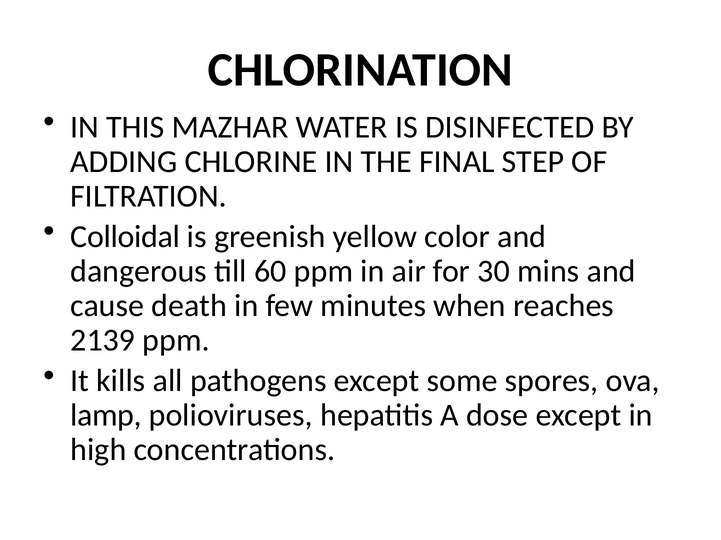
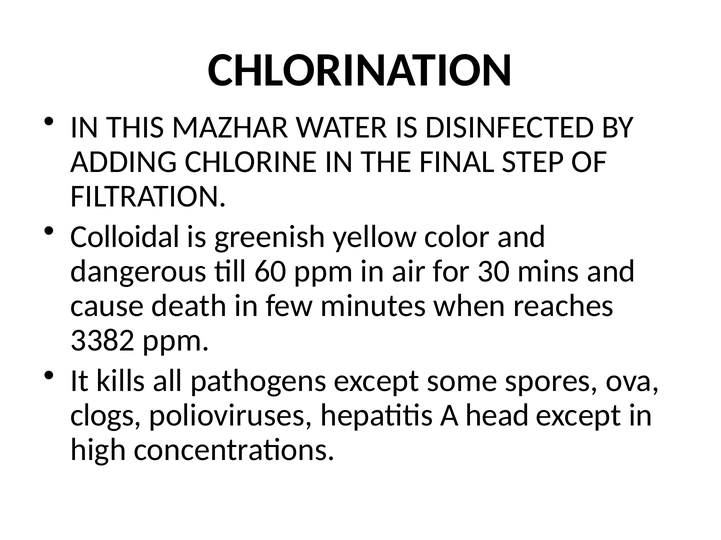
2139: 2139 -> 3382 (103, 341)
lamp: lamp -> clogs (106, 416)
dose: dose -> head (497, 416)
